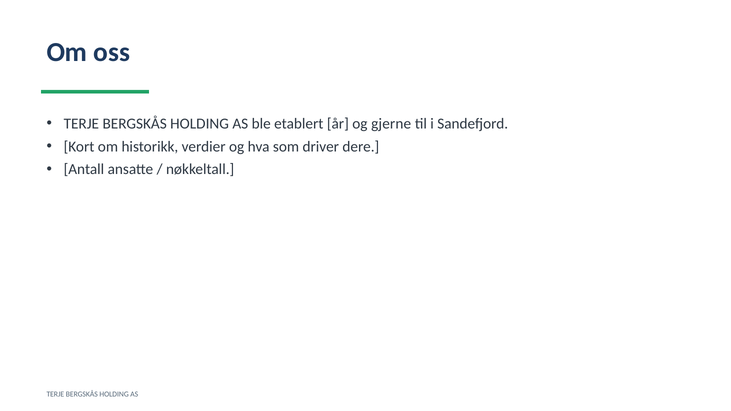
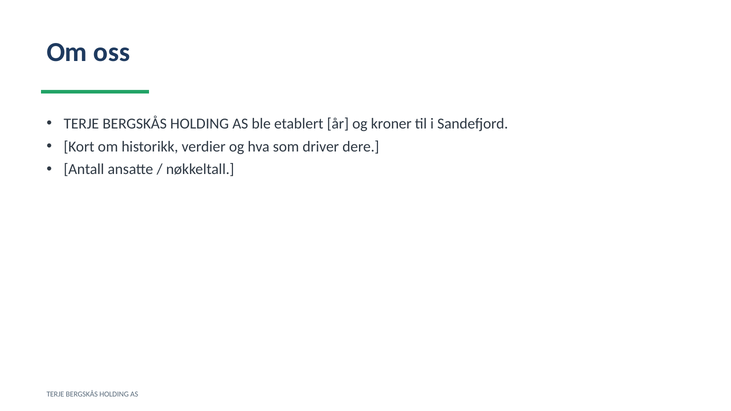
gjerne: gjerne -> kroner (391, 124)
